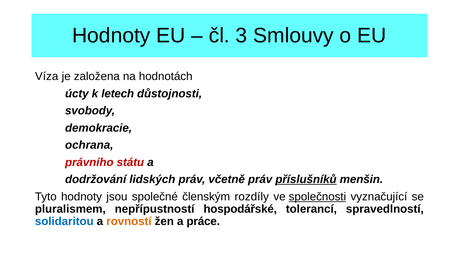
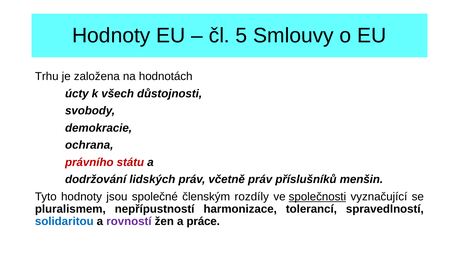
3: 3 -> 5 (241, 35)
Víza: Víza -> Trhu (47, 77)
letech: letech -> všech (118, 94)
příslušníků underline: present -> none (306, 180)
hospodářské: hospodářské -> harmonizace (240, 209)
rovností colour: orange -> purple (129, 222)
